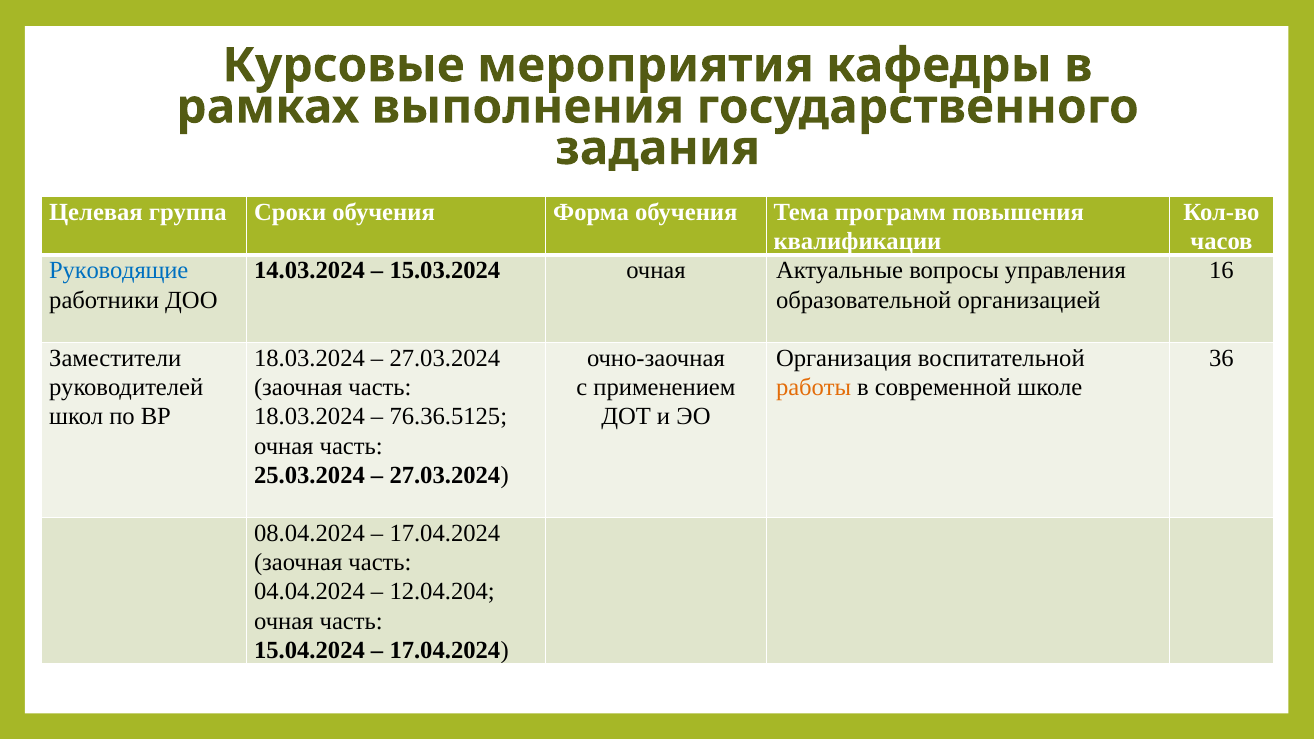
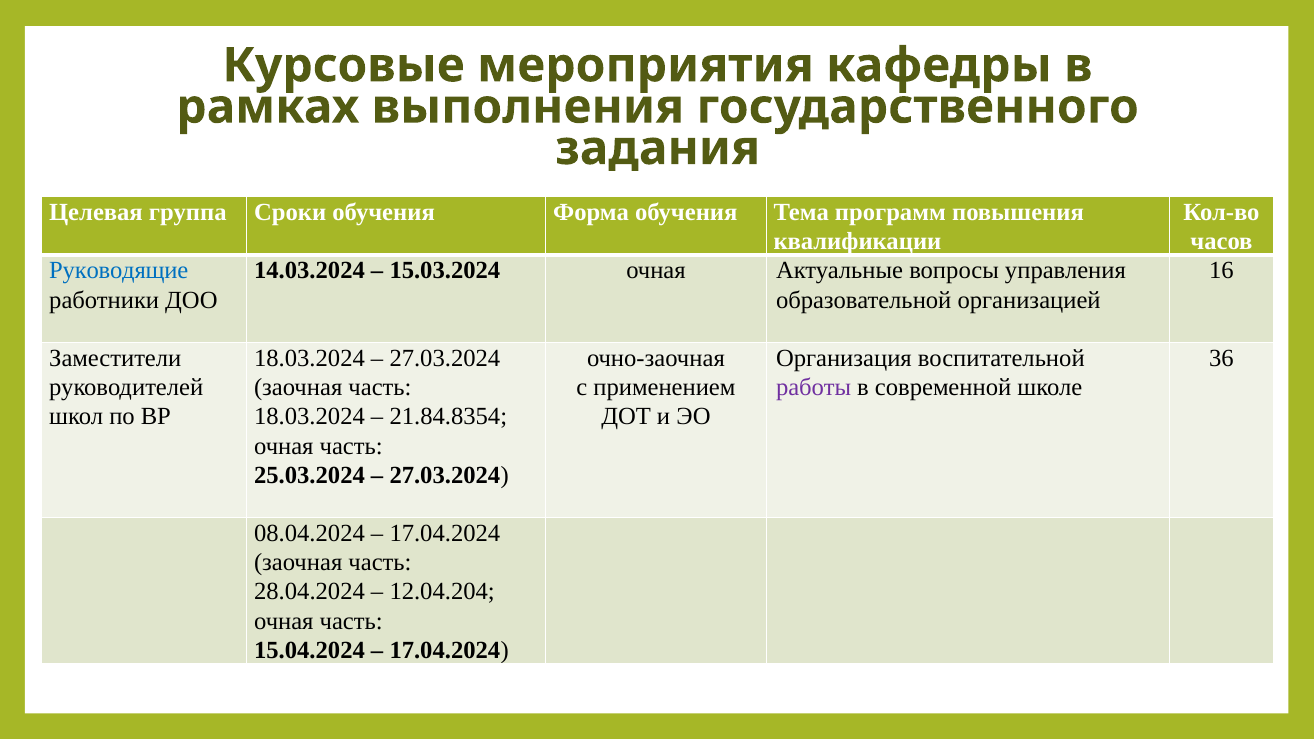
работы colour: orange -> purple (814, 388)
76.36.5125: 76.36.5125 -> 21.84.8354 (448, 417)
04.04.2024: 04.04.2024 -> 28.04.2024 (310, 592)
